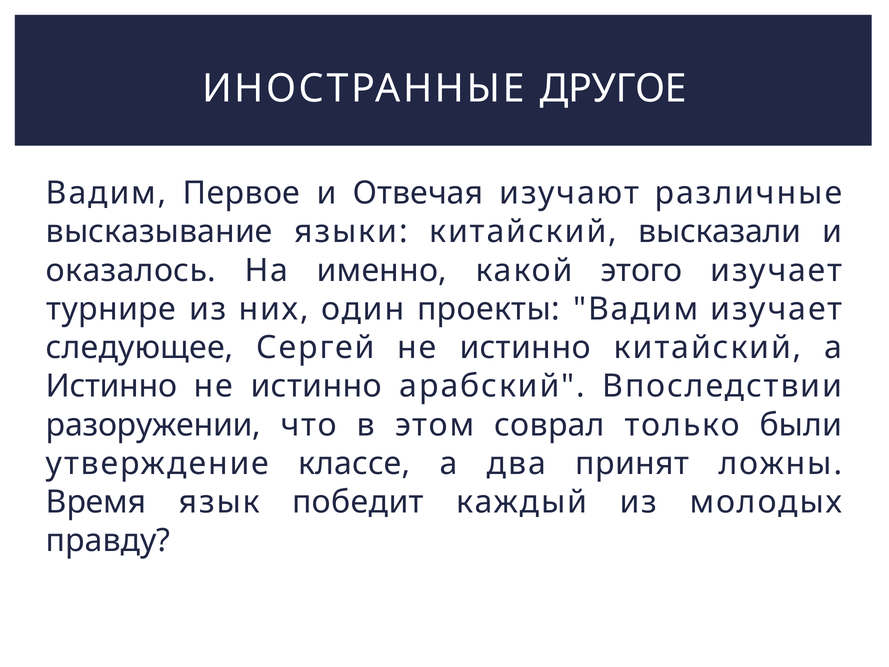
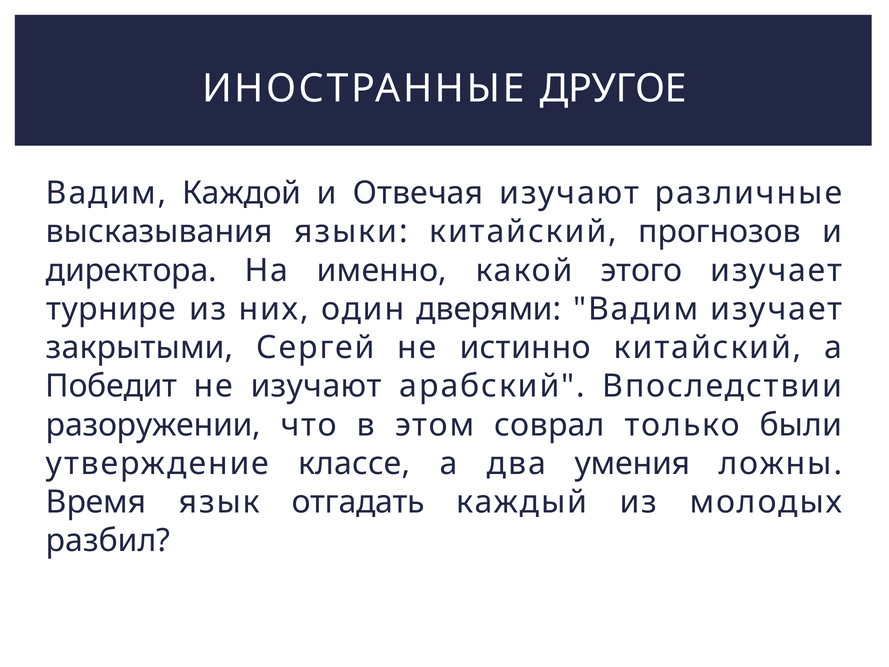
Первое: Первое -> Каждой (242, 193)
высказывание: высказывание -> высказывания (159, 232)
высказали: высказали -> прогнозов (720, 232)
оказалось: оказалось -> директора (131, 270)
проекты: проекты -> дверями (489, 309)
следующее: следующее -> закрытыми (140, 348)
Истинно: Истинно -> Победит (111, 386)
истинно: истинно -> изучают (316, 386)
принят: принят -> умения (633, 463)
победит: победит -> отгадать (358, 502)
правду: правду -> разбил (108, 541)
